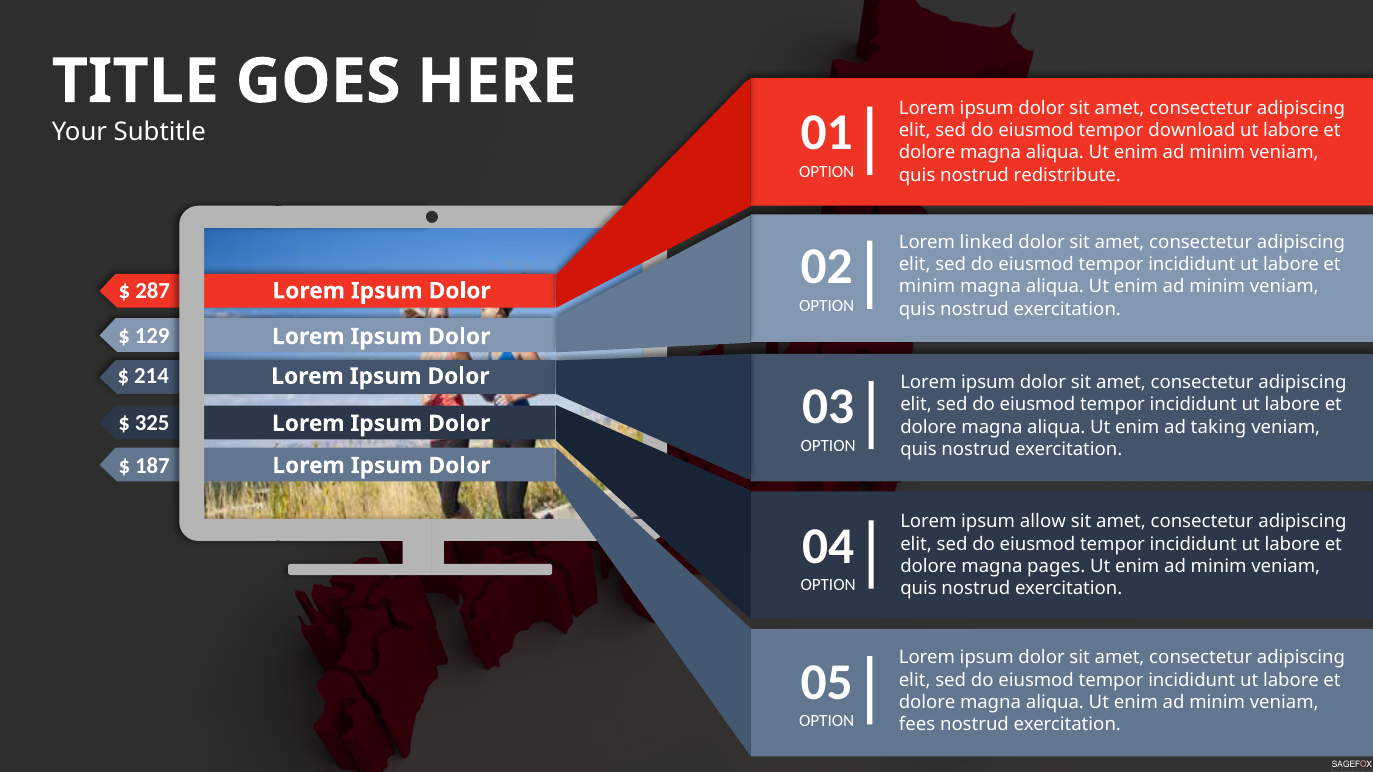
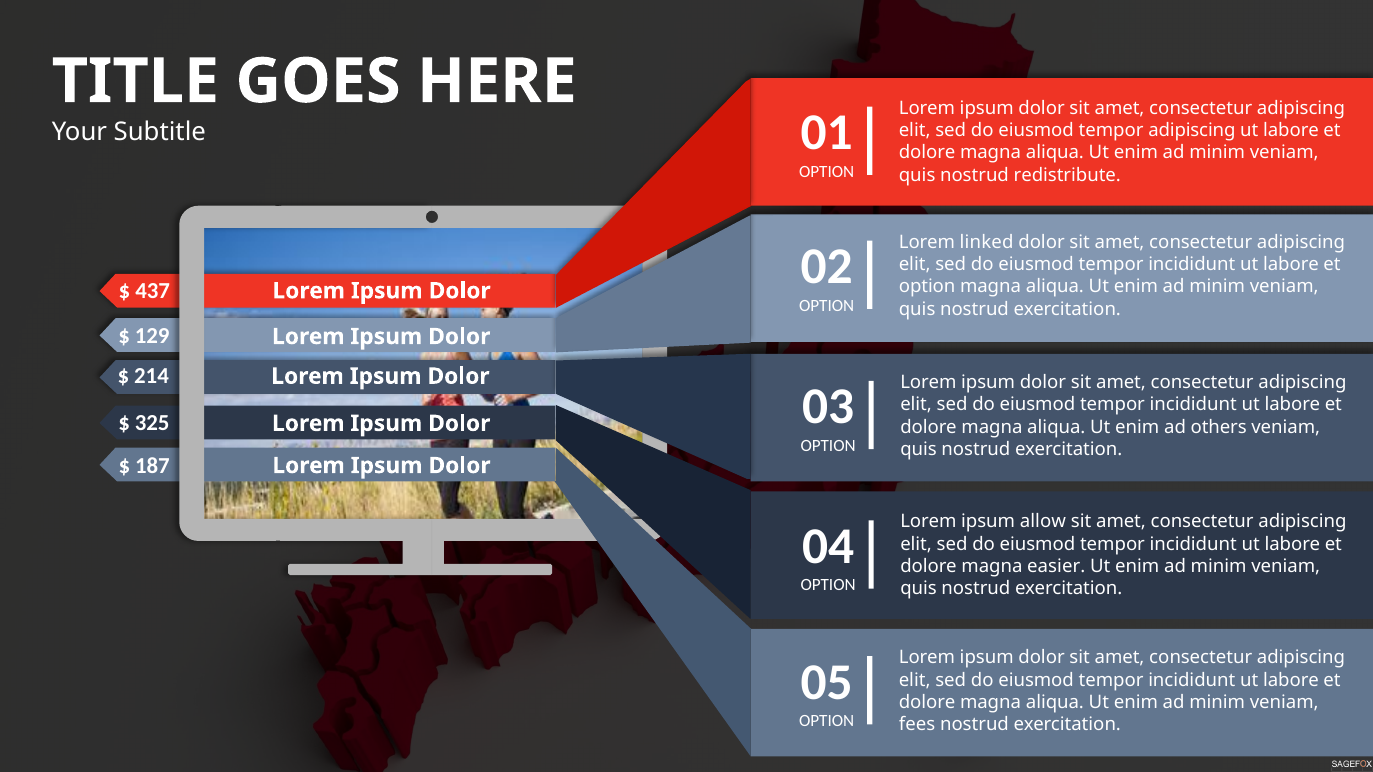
tempor download: download -> adipiscing (1192, 130)
287: 287 -> 437 (153, 291)
minim: minim -> option (927, 287)
taking: taking -> others (1219, 427)
pages: pages -> easier (1056, 567)
